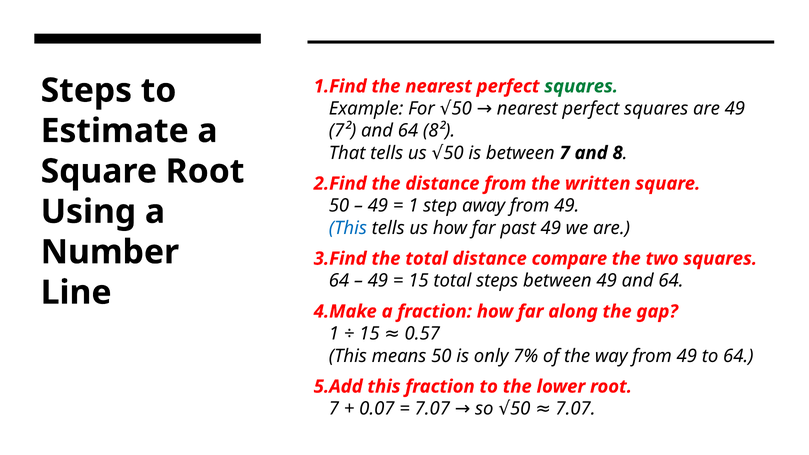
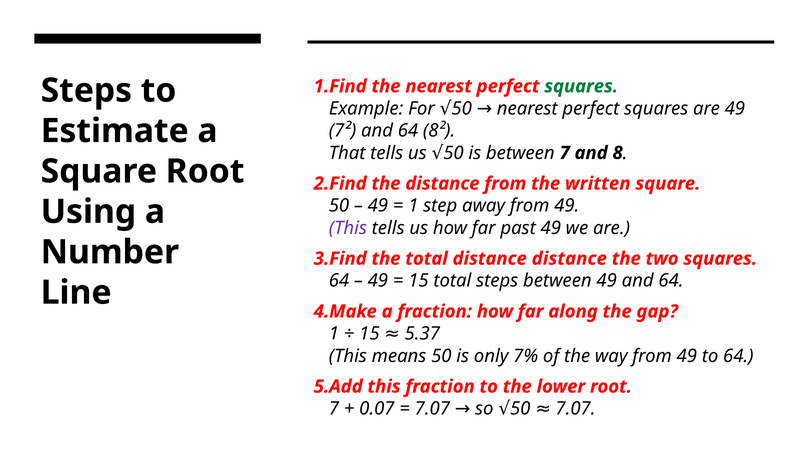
This colour: blue -> purple (348, 228)
distance compare: compare -> distance (569, 259)
0.57: 0.57 -> 5.37 (422, 334)
